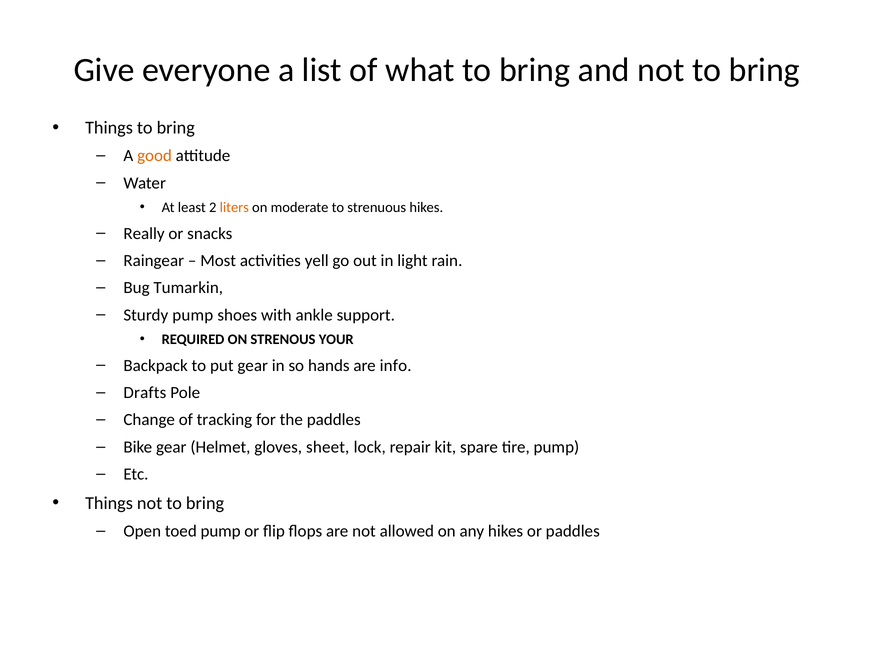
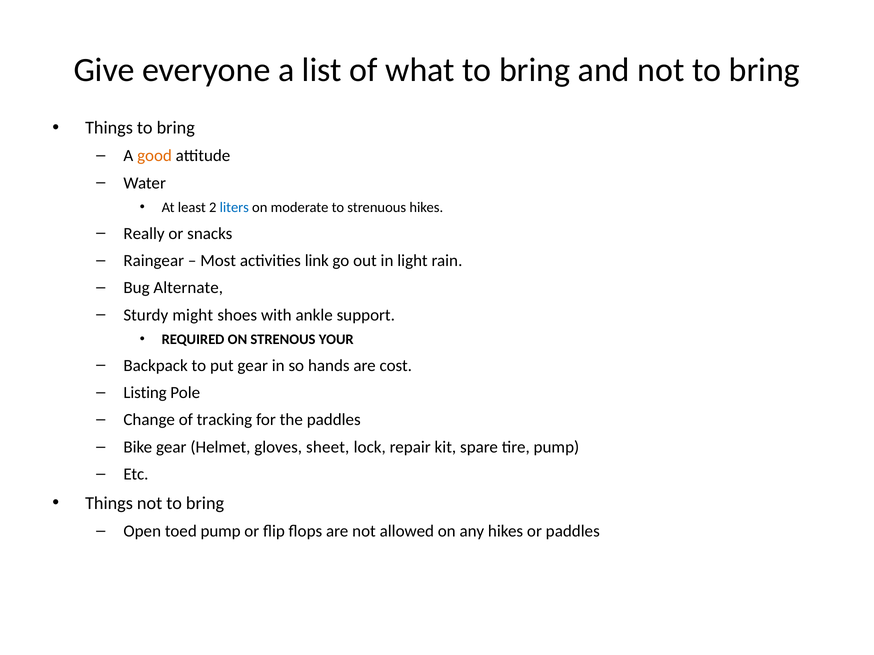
liters colour: orange -> blue (234, 208)
yell: yell -> link (317, 261)
Tumarkin: Tumarkin -> Alternate (188, 288)
Sturdy pump: pump -> might (193, 315)
info: info -> cost (396, 366)
Drafts: Drafts -> Listing (145, 393)
